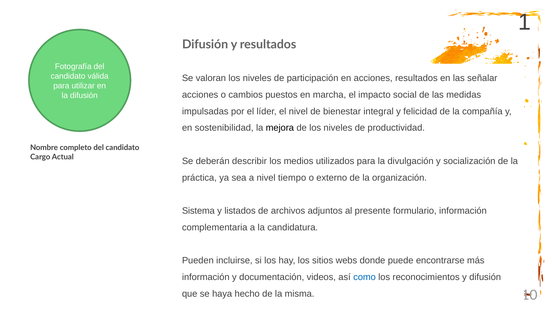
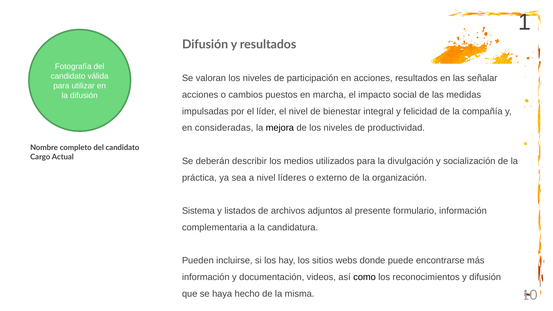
sostenibilidad: sostenibilidad -> consideradas (224, 128)
tiempo: tiempo -> líderes (292, 178)
como colour: blue -> black (364, 277)
